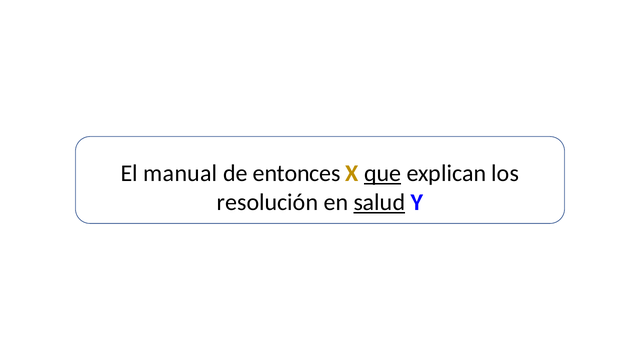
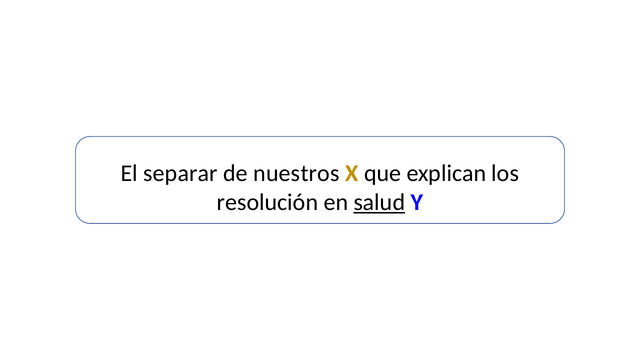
manual: manual -> separar (181, 173)
entonces: entonces -> nuestros (296, 173)
que underline: present -> none (383, 173)
